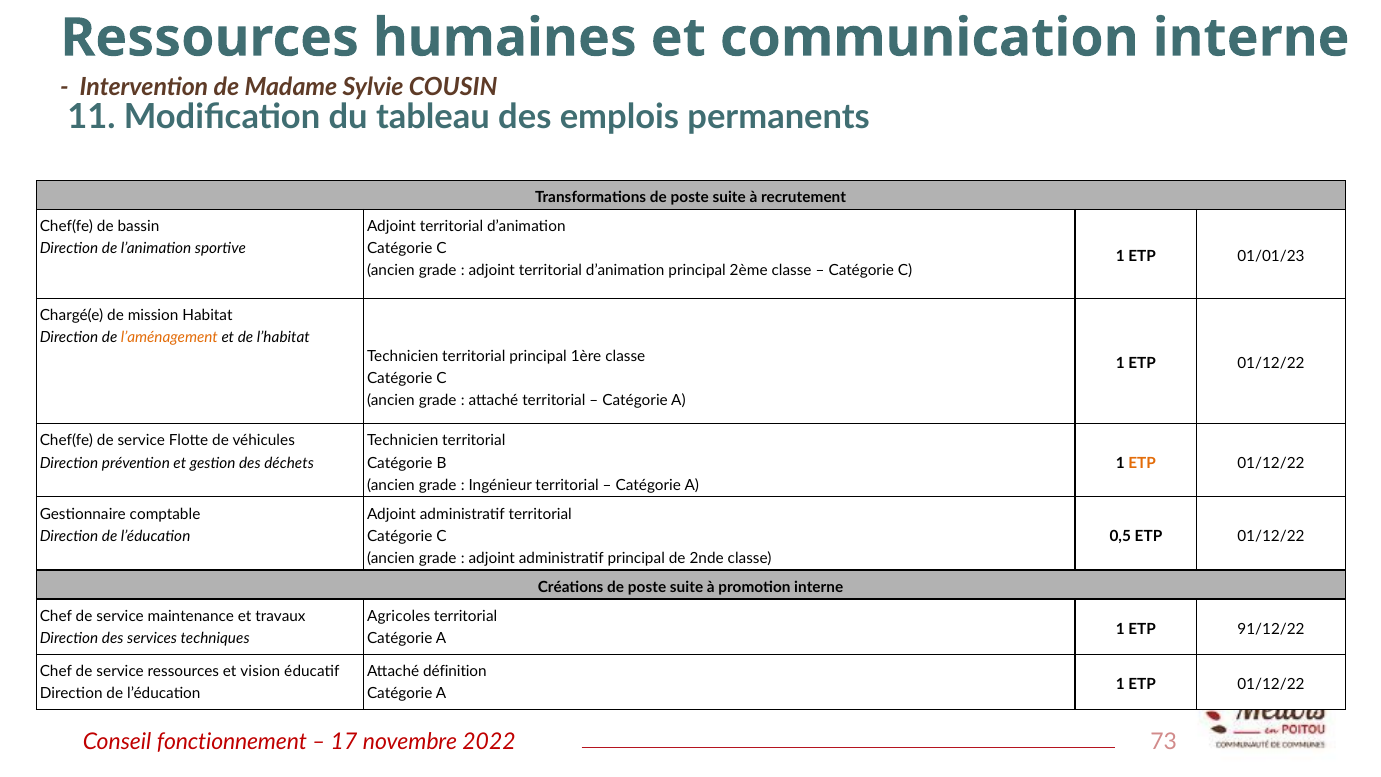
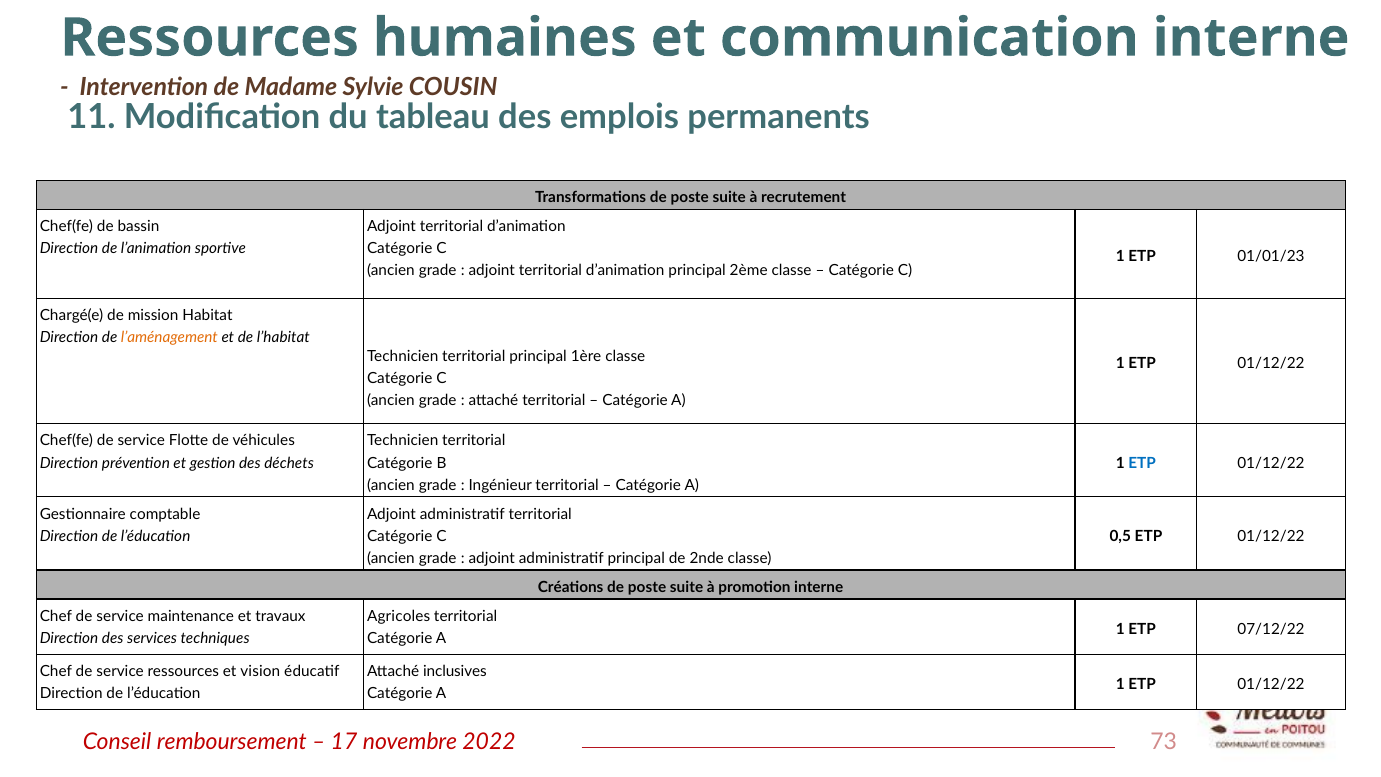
ETP colour: orange -> blue (1142, 463)
91/12/22: 91/12/22 -> 07/12/22 (1271, 629)
définition: définition -> inclusives (455, 671)
fonctionnement: fonctionnement -> remboursement (232, 742)
